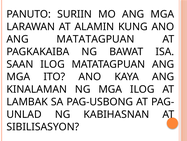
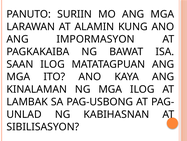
ANG MATATAGPUAN: MATATAGPUAN -> IMPORMASYON (96, 39)
